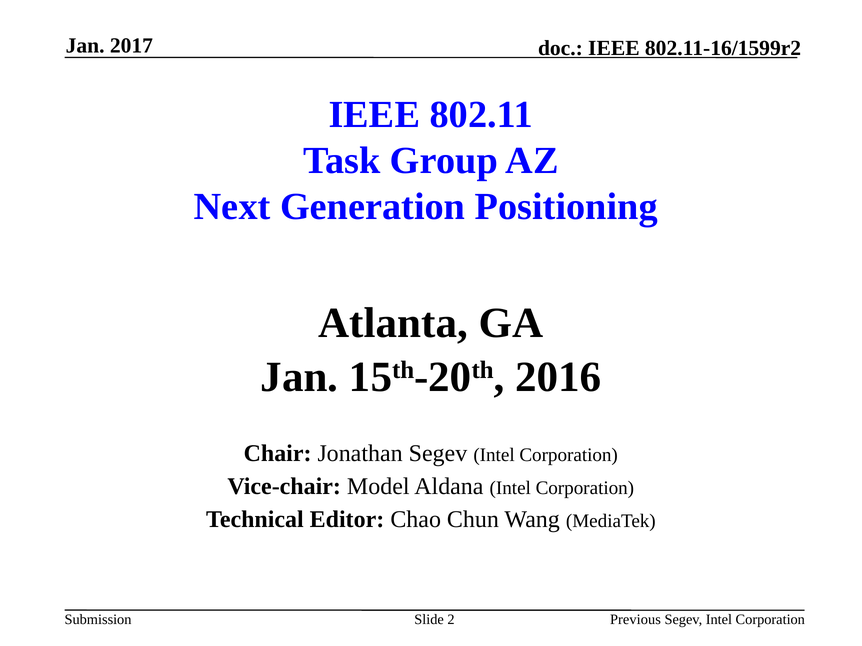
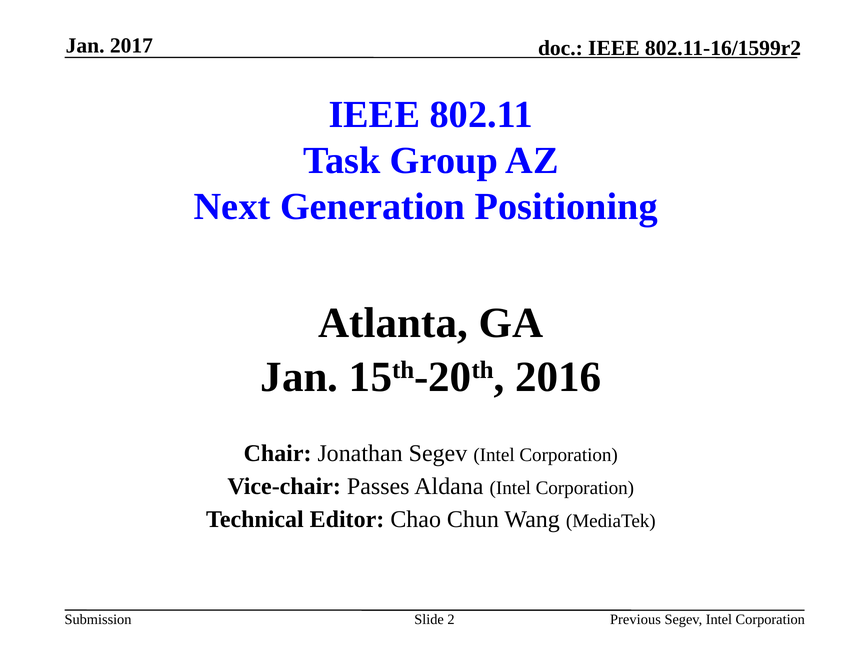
Model: Model -> Passes (378, 487)
